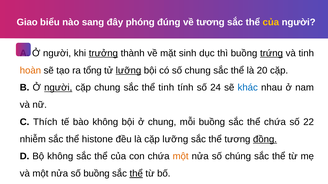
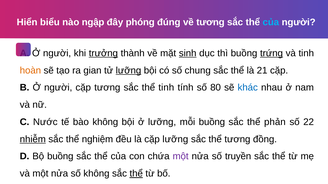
Giao: Giao -> Hiển (27, 22)
sang: sang -> ngập (93, 22)
của colour: yellow -> light blue (271, 22)
sinh underline: none -> present (188, 53)
tổng: tổng -> gian (92, 71)
20: 20 -> 21 (262, 71)
người underline: present -> none (58, 88)
cặp chung: chung -> tương (107, 88)
24: 24 -> 80 (216, 88)
Thích: Thích -> Nước (45, 122)
ở chung: chung -> lưỡng (162, 122)
thể chứa: chứa -> phản (275, 122)
nhiễm underline: none -> present (33, 140)
histone: histone -> nghiệm (97, 140)
đồng underline: present -> none (265, 140)
Bộ không: không -> buồng (60, 157)
một colour: orange -> purple (181, 157)
chúng: chúng -> truyền (238, 157)
số buồng: buồng -> không (96, 174)
